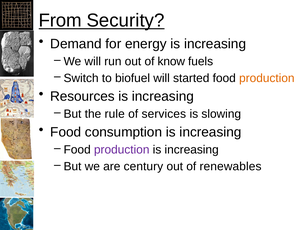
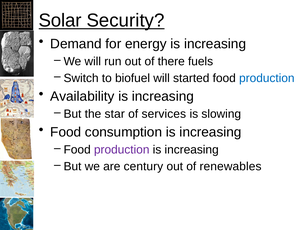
From: From -> Solar (60, 20)
know: know -> there (171, 61)
production colour: orange -> blue (267, 78)
Resources: Resources -> Availability (82, 96)
rule: rule -> star (115, 114)
